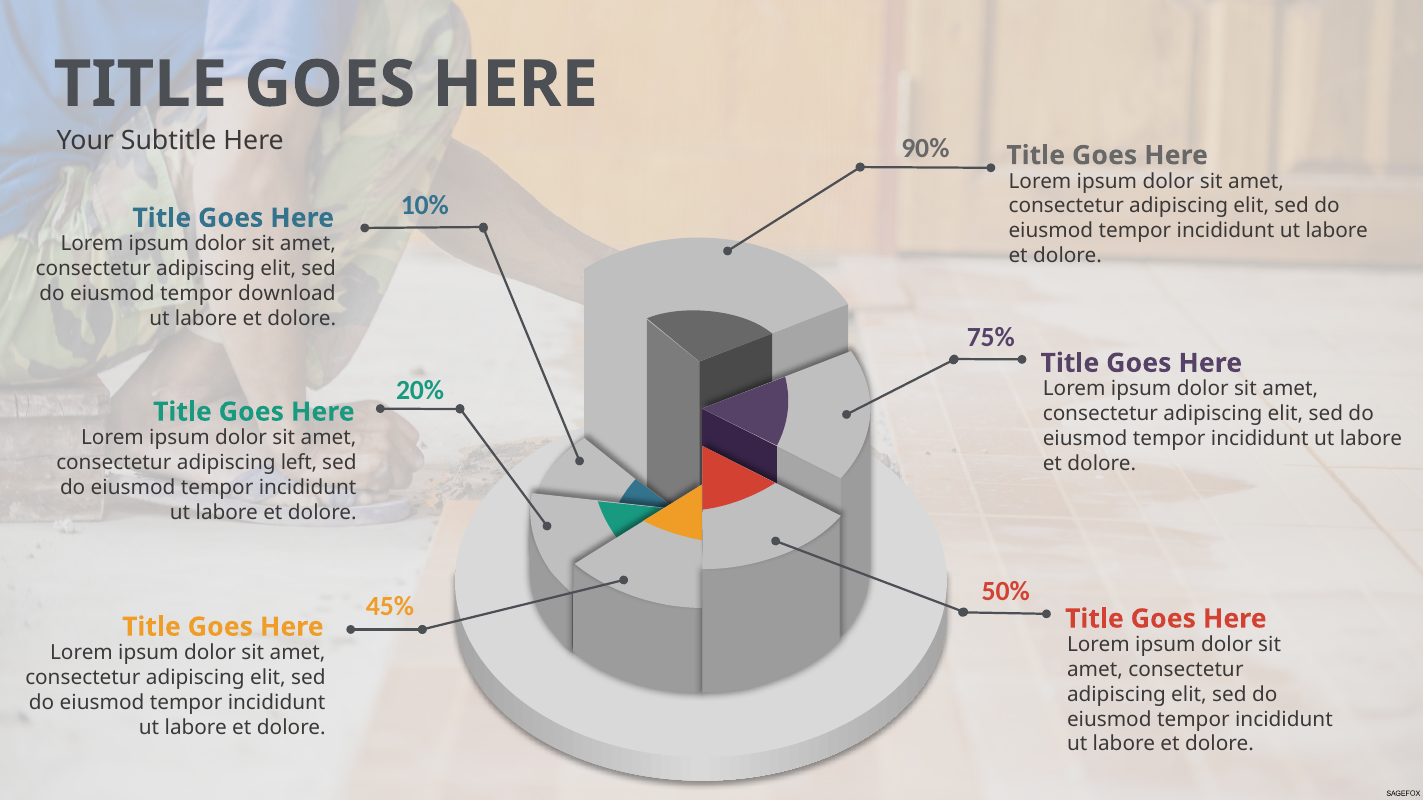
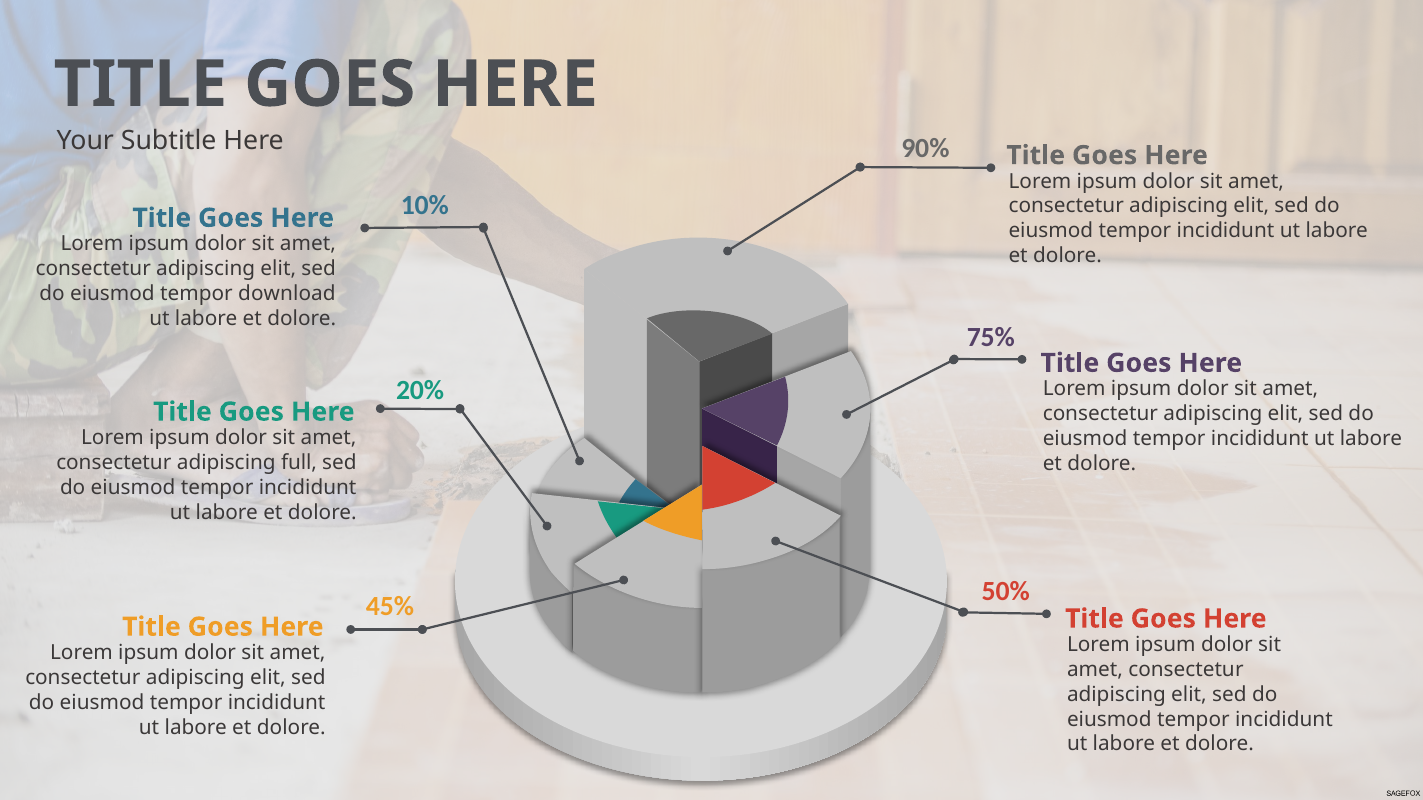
left: left -> full (299, 463)
